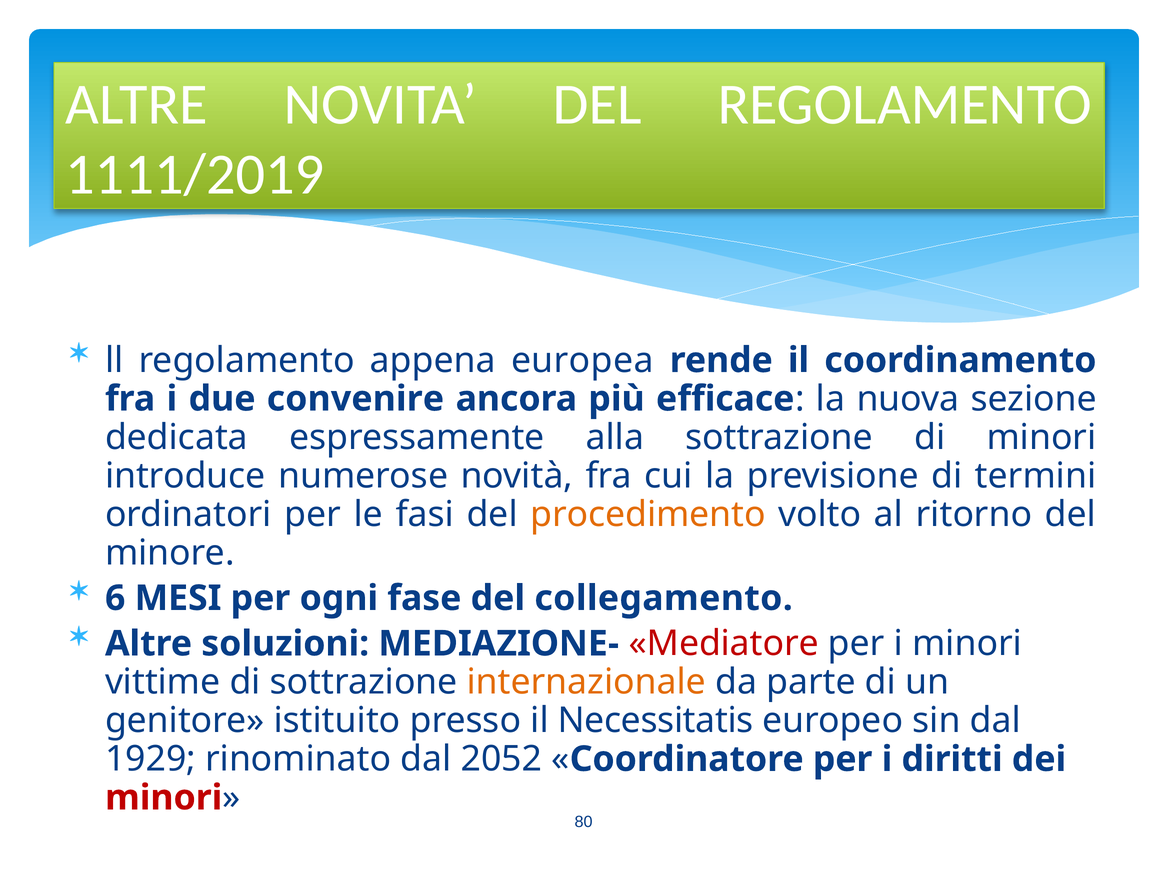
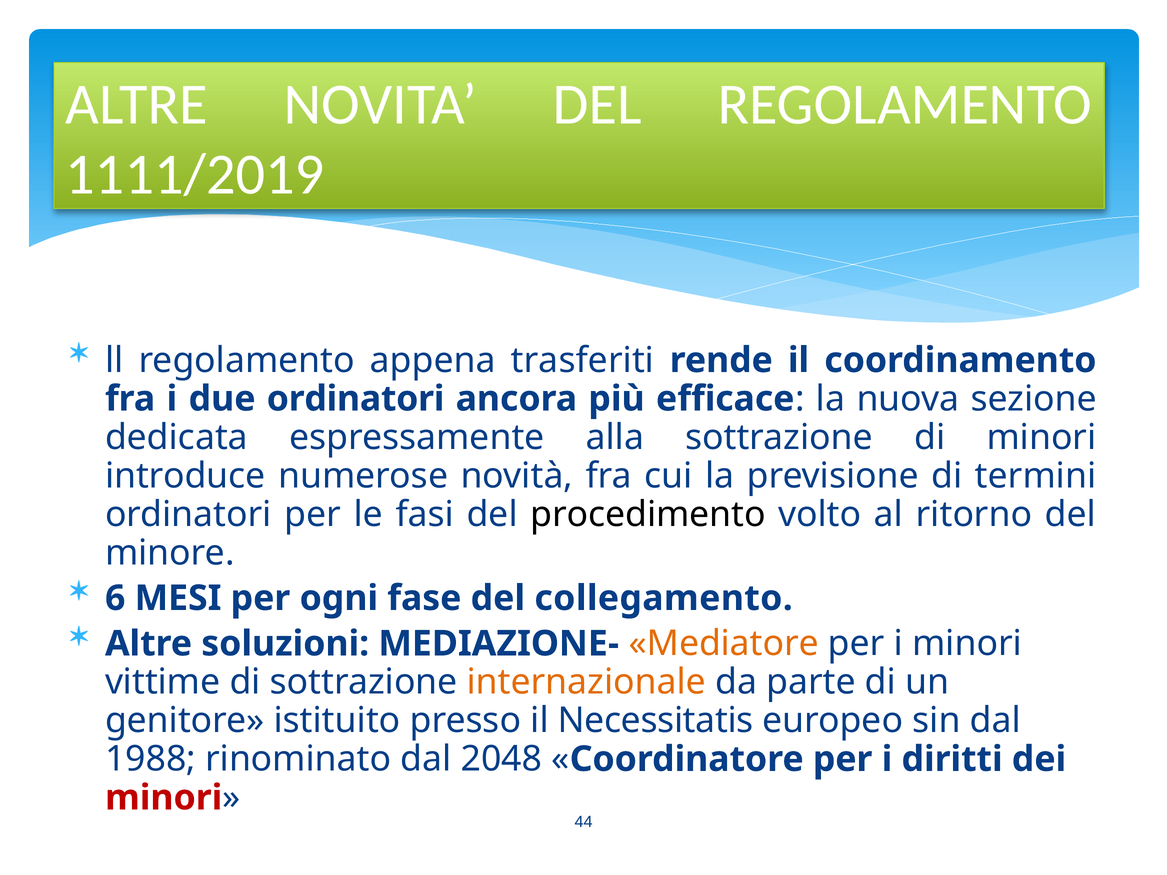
europea: europea -> trasferiti (582, 360)
due convenire: convenire -> ordinatori (356, 399)
procedimento colour: orange -> black (648, 514)
Mediatore colour: red -> orange (724, 644)
1929: 1929 -> 1988 (150, 759)
2052: 2052 -> 2048 (501, 759)
80: 80 -> 44 (584, 822)
